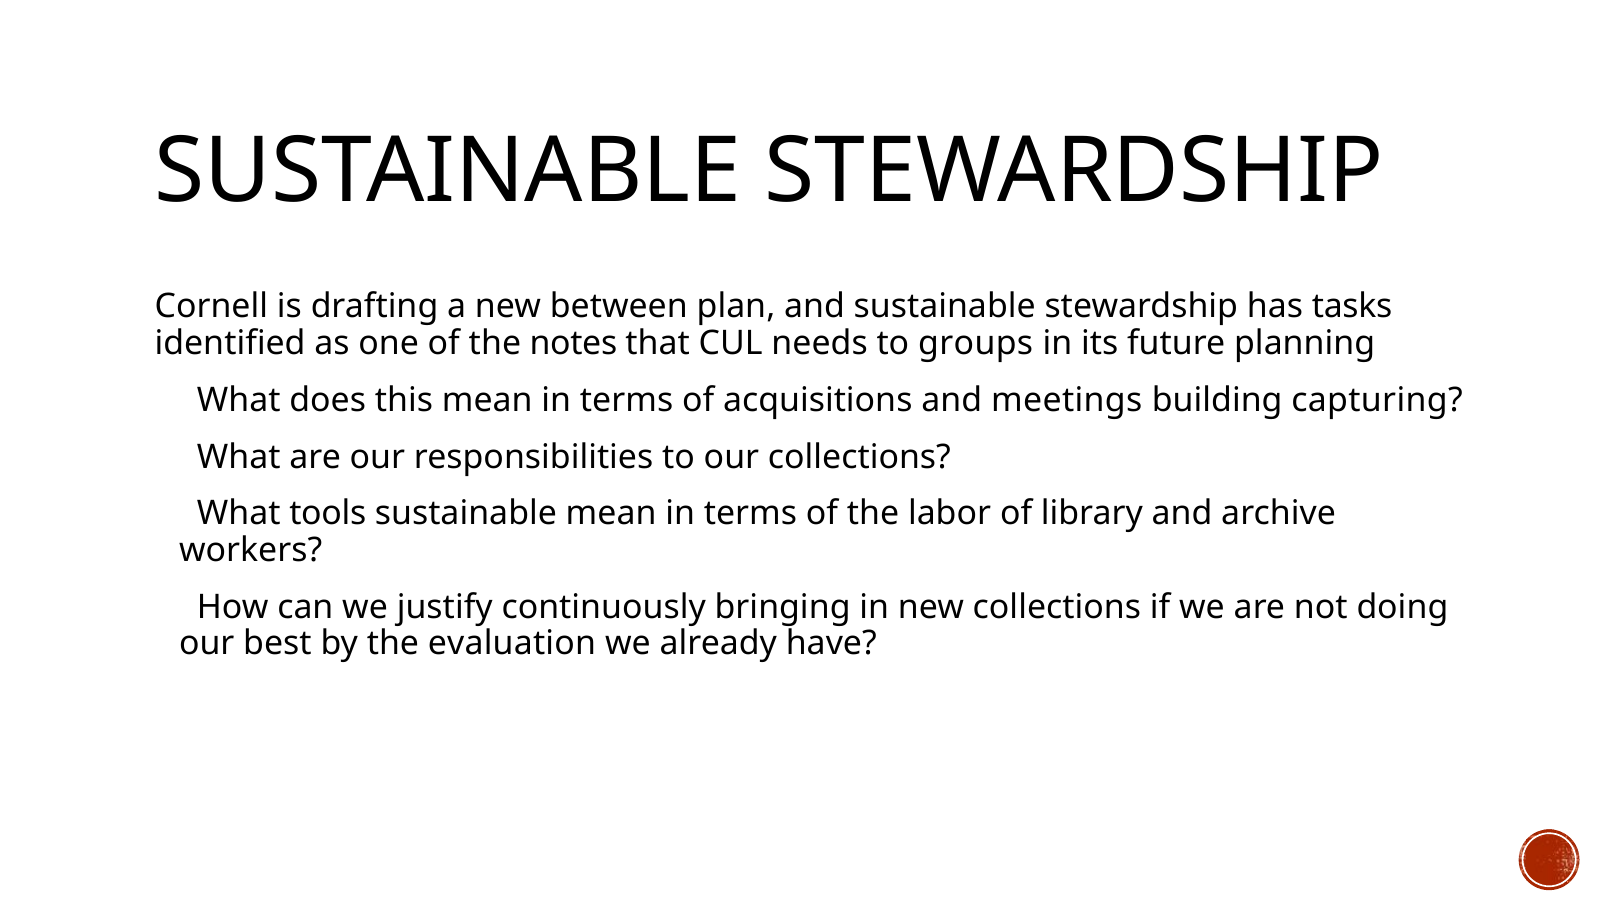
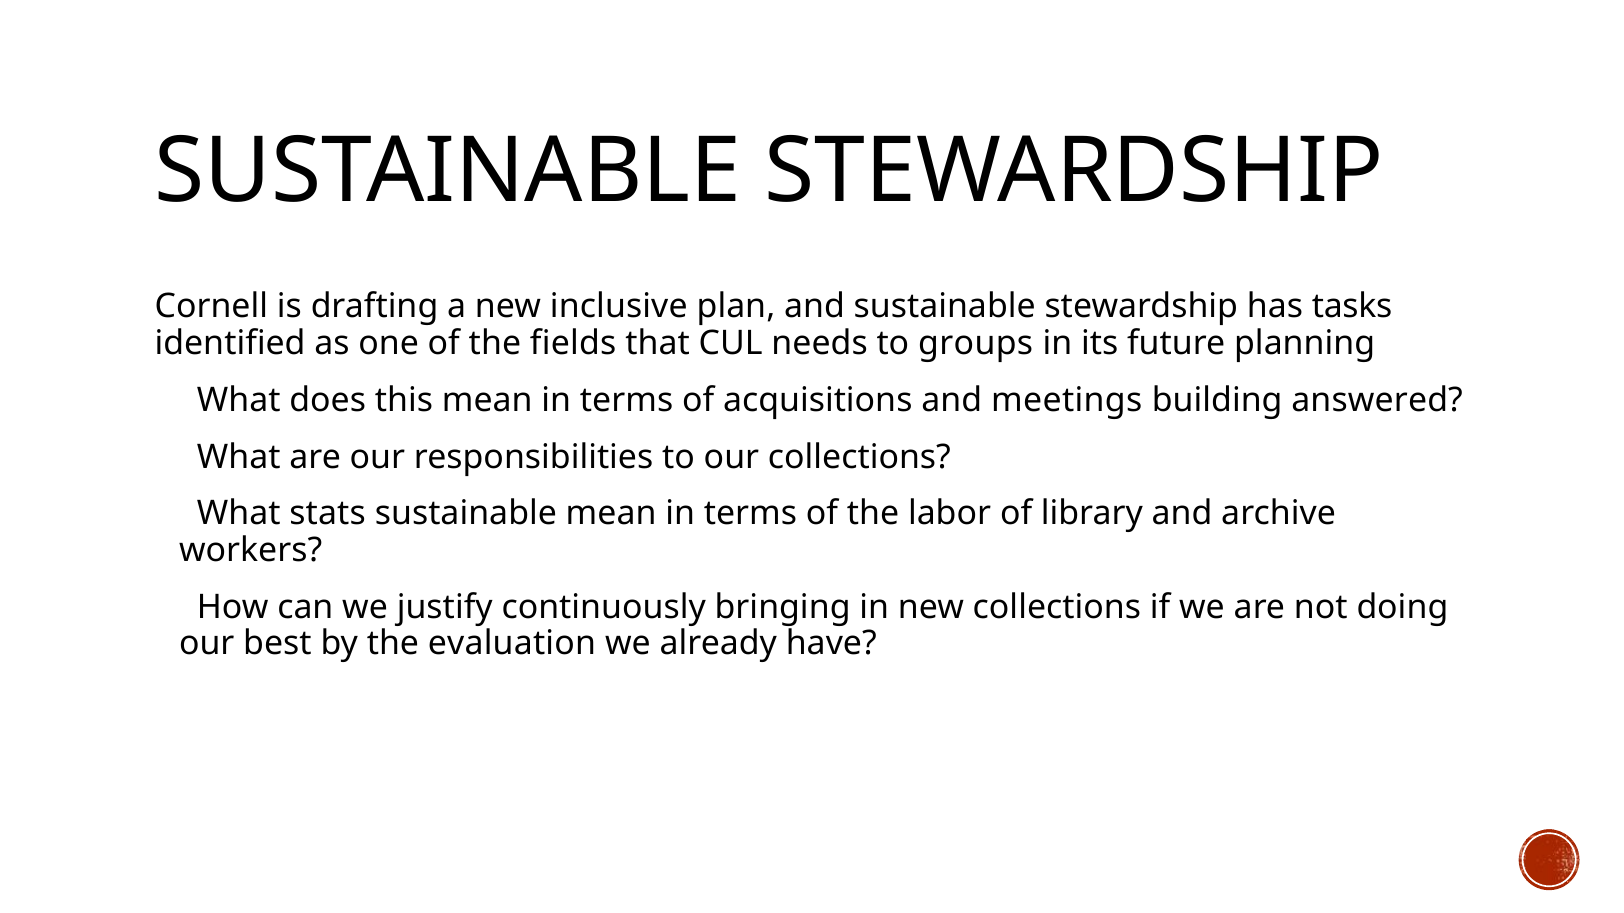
between: between -> inclusive (619, 307)
notes: notes -> fields (573, 343)
capturing: capturing -> answered (1377, 400)
tools: tools -> stats (328, 514)
